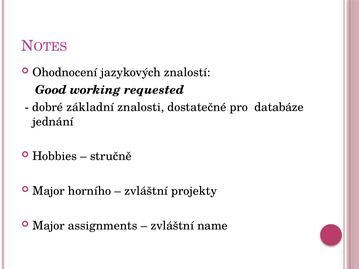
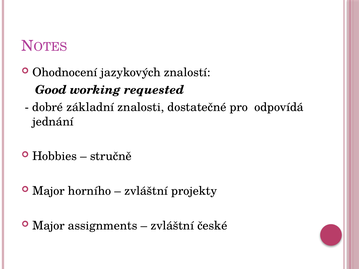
databáze: databáze -> odpovídá (279, 107)
name: name -> české (212, 226)
